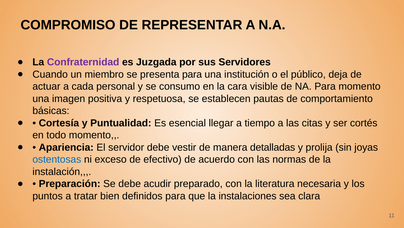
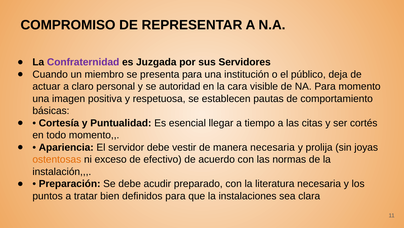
cada: cada -> claro (83, 86)
consumo: consumo -> autoridad (180, 86)
manera detalladas: detalladas -> necesaria (273, 147)
ostentosas colour: blue -> orange (57, 159)
